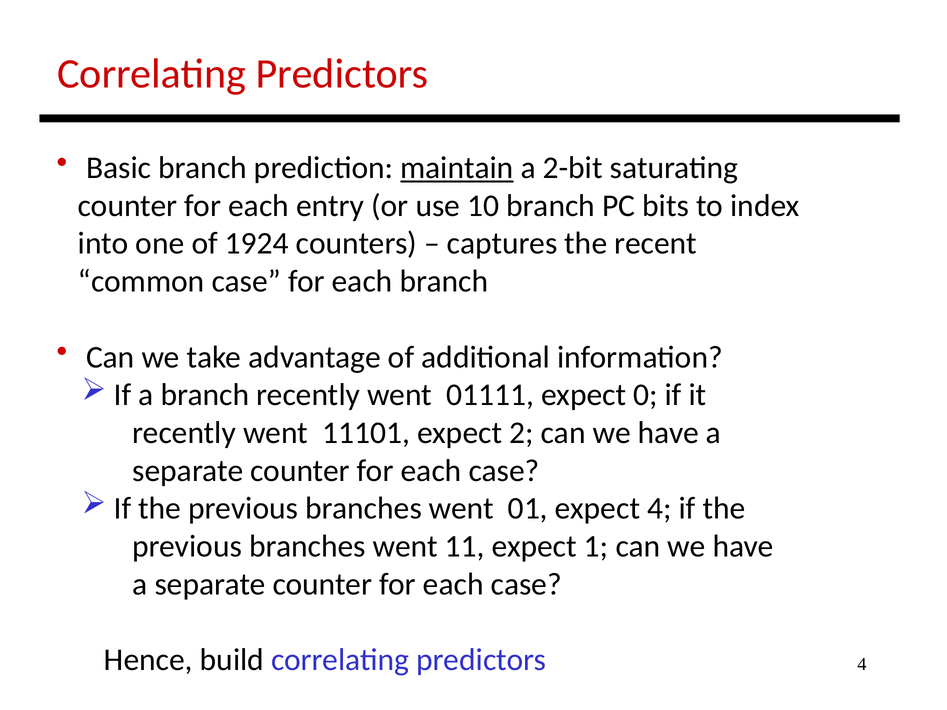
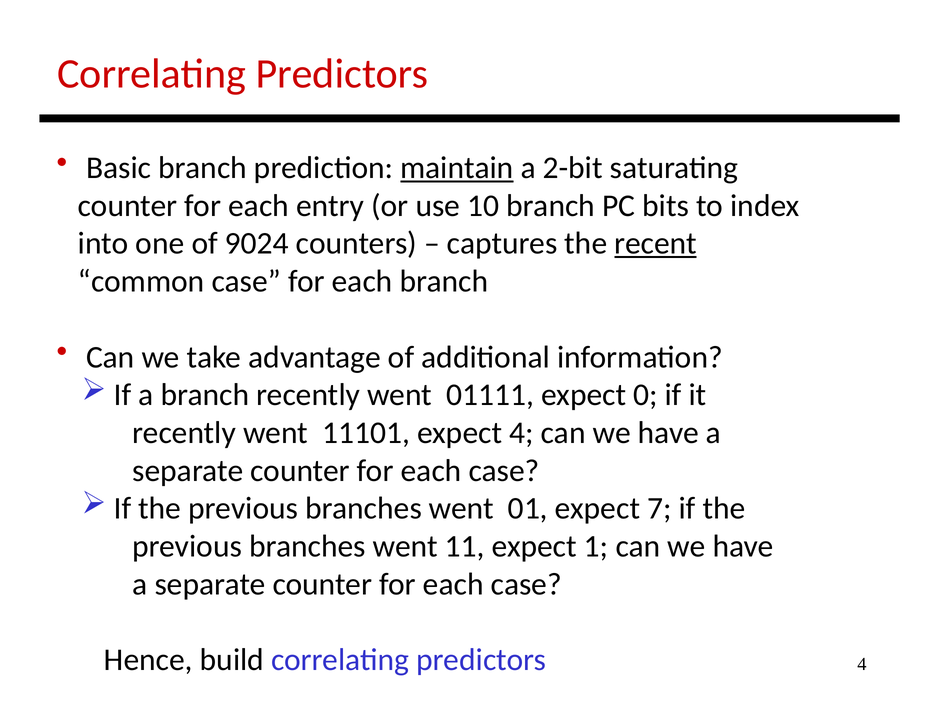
1924: 1924 -> 9024 (257, 244)
recent underline: none -> present (656, 244)
expect 2: 2 -> 4 (522, 433)
expect 4: 4 -> 7 (659, 509)
